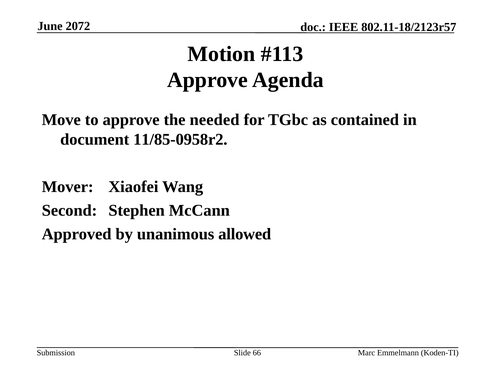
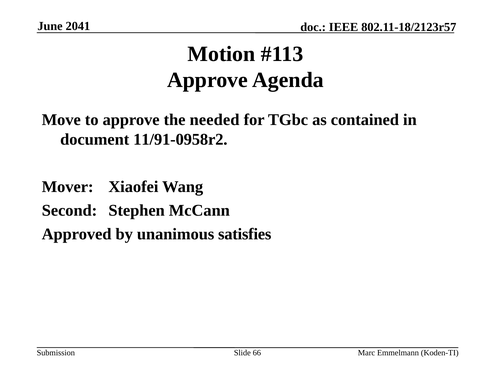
2072: 2072 -> 2041 (78, 26)
11/85-0958r2: 11/85-0958r2 -> 11/91-0958r2 (180, 139)
allowed: allowed -> satisfies (245, 234)
